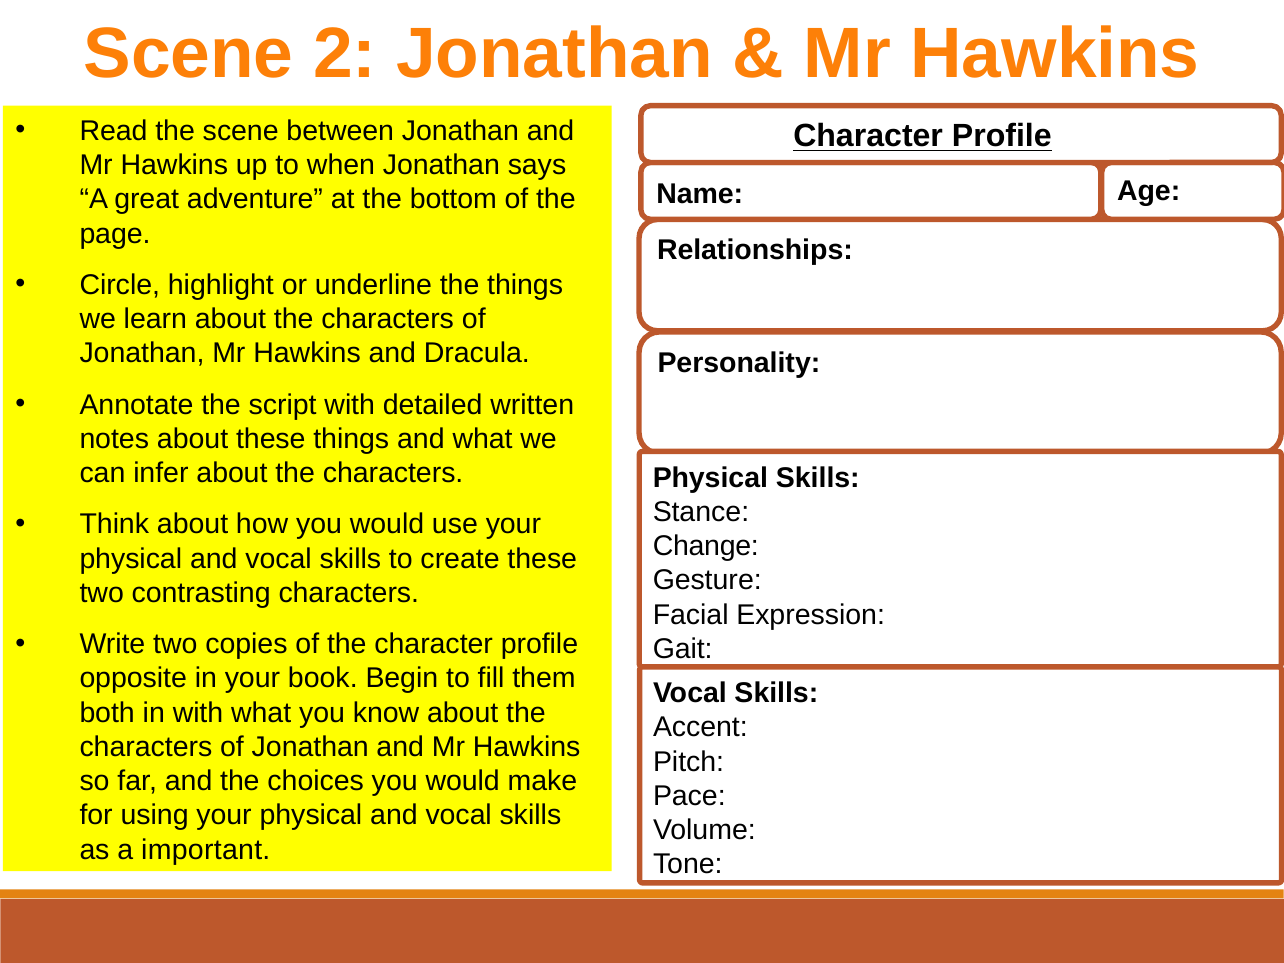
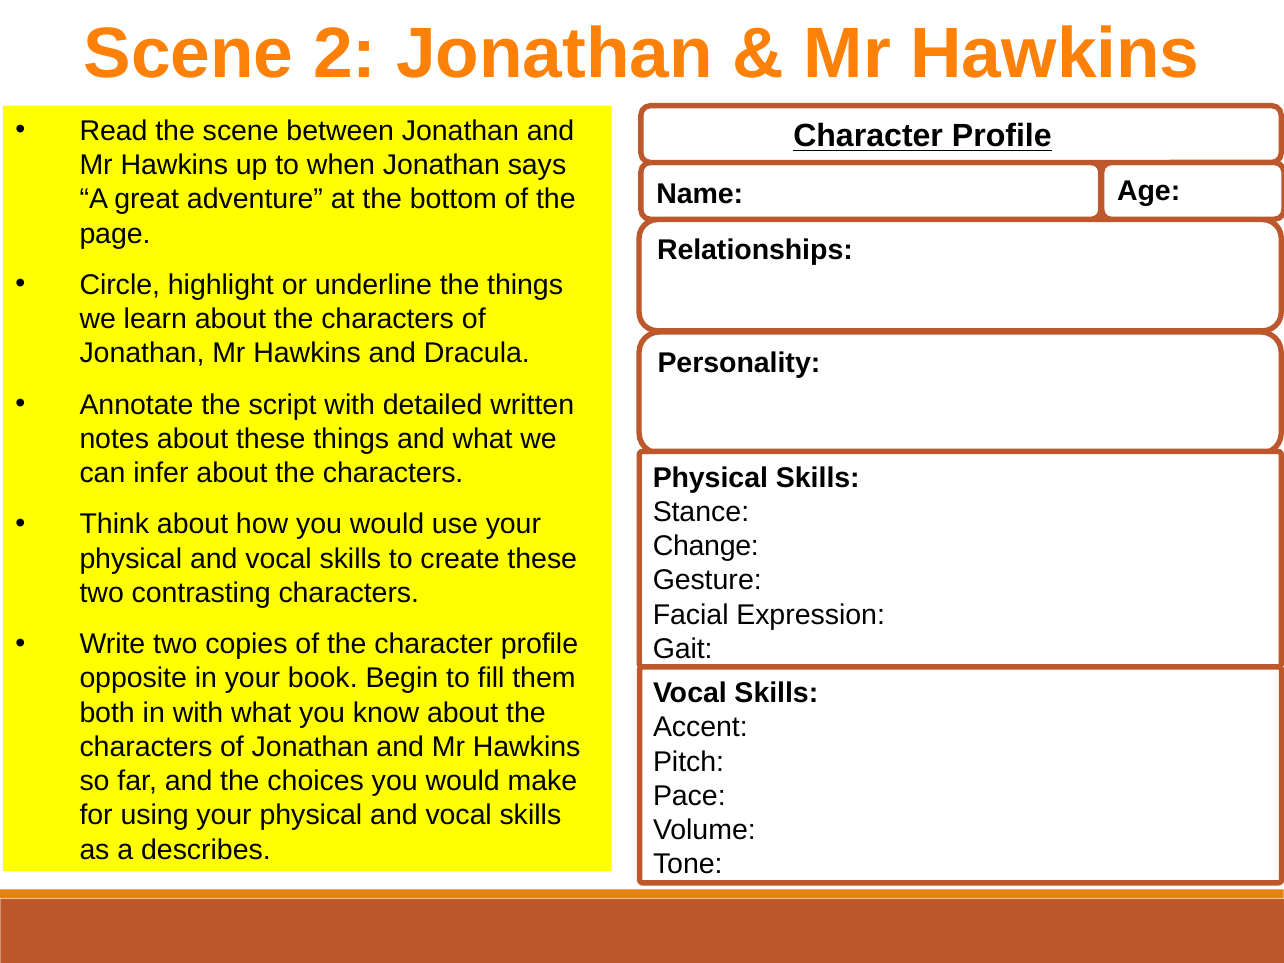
important: important -> describes (206, 850)
